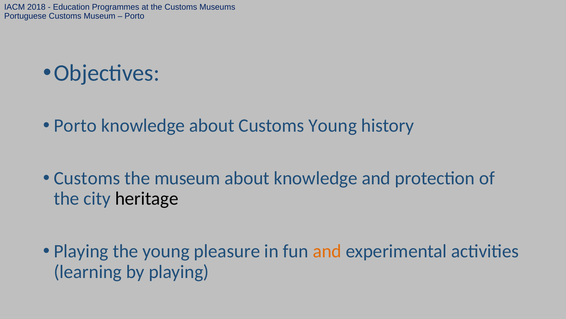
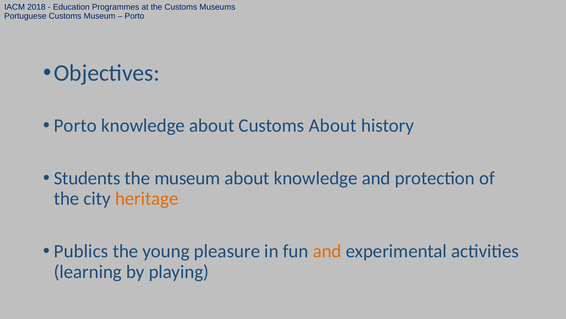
Customs Young: Young -> About (333, 125)
Customs: Customs -> Students (87, 178)
heritage colour: black -> orange (147, 198)
Playing: Playing -> Publics (81, 251)
